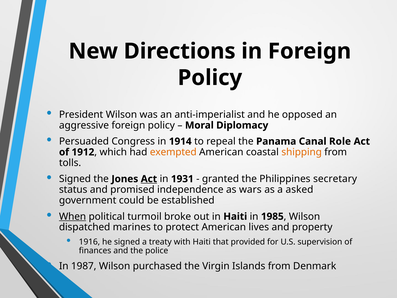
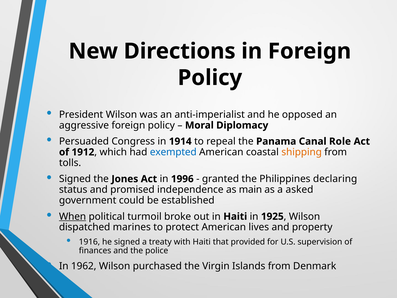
exempted colour: orange -> blue (173, 152)
Act underline: present -> none (149, 179)
1931: 1931 -> 1996 (182, 179)
secretary: secretary -> declaring (335, 179)
wars: wars -> main (250, 190)
1985: 1985 -> 1925 (272, 216)
1987: 1987 -> 1962 (84, 266)
